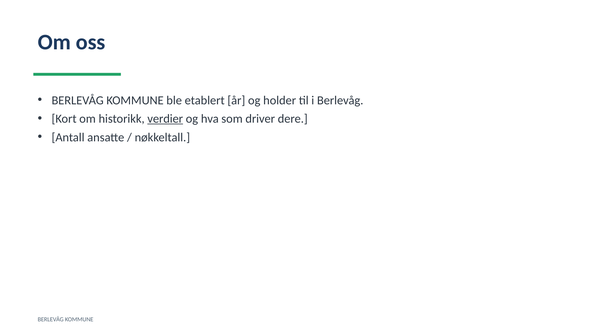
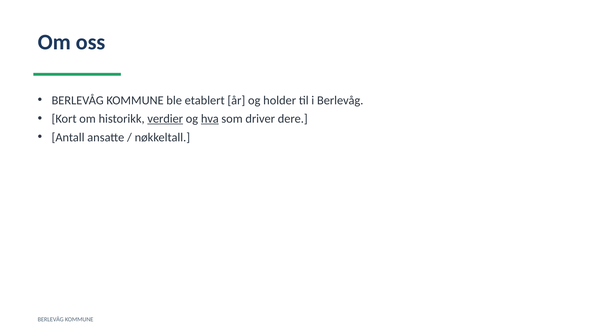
hva underline: none -> present (210, 119)
